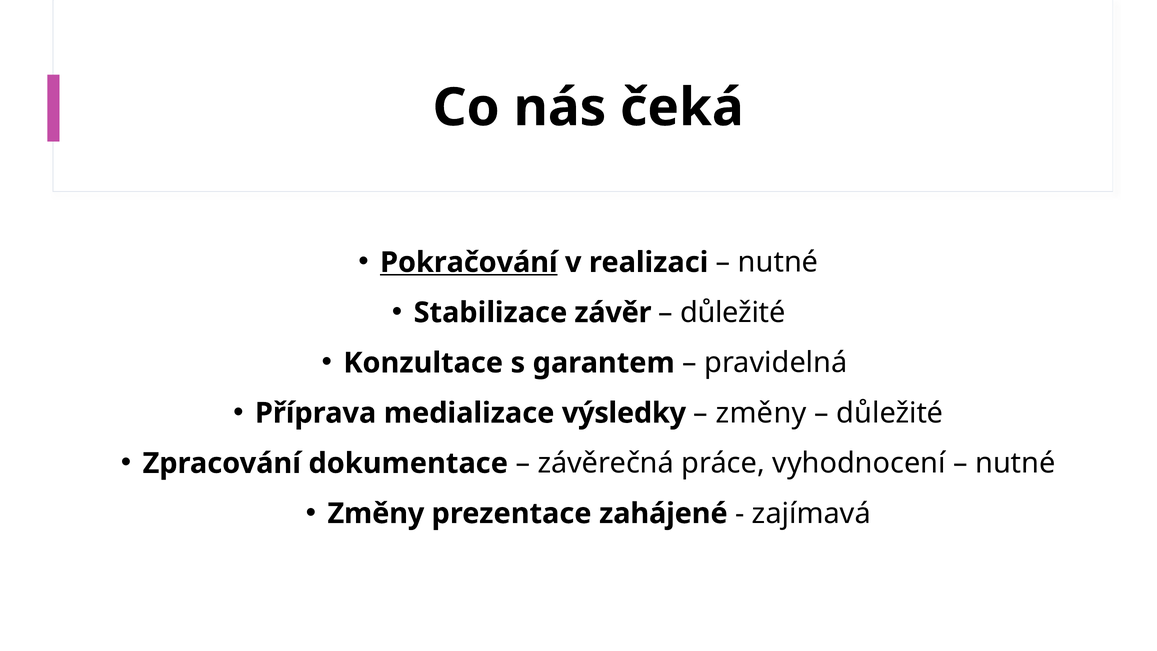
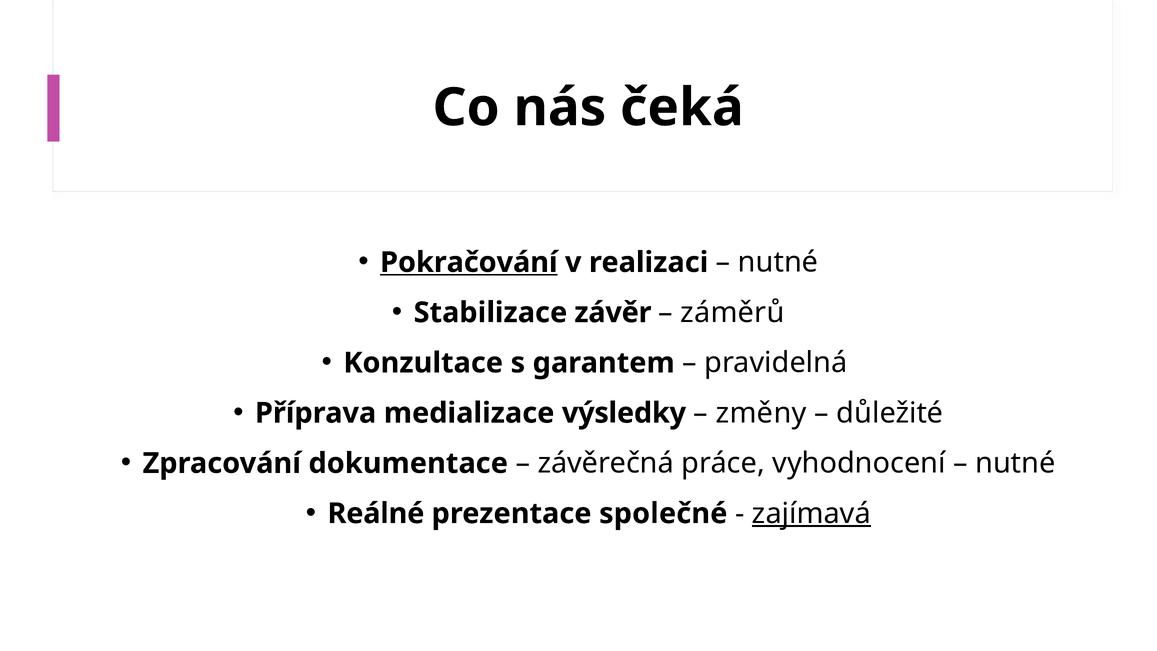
důležité: důležité -> záměrů (732, 313)
Změny: Změny -> Reálné (376, 513)
zahájené: zahájené -> společné (663, 513)
zajímavá underline: none -> present (811, 513)
